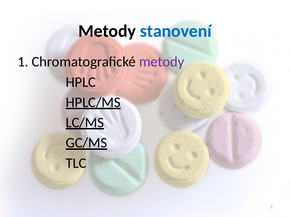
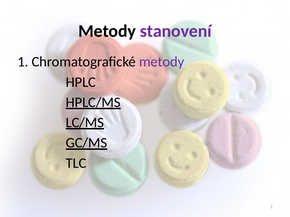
stanovení colour: blue -> purple (176, 31)
